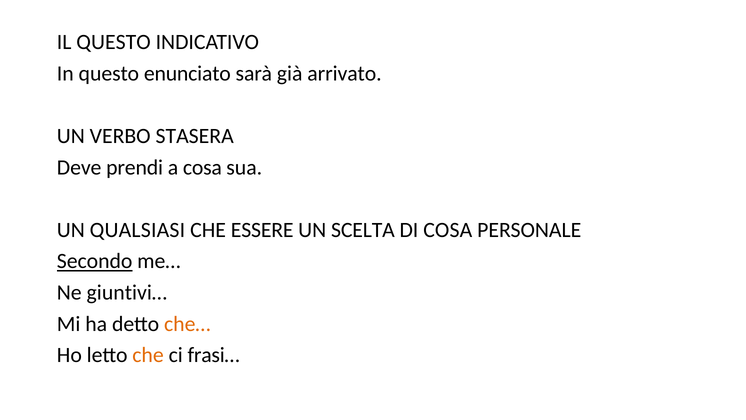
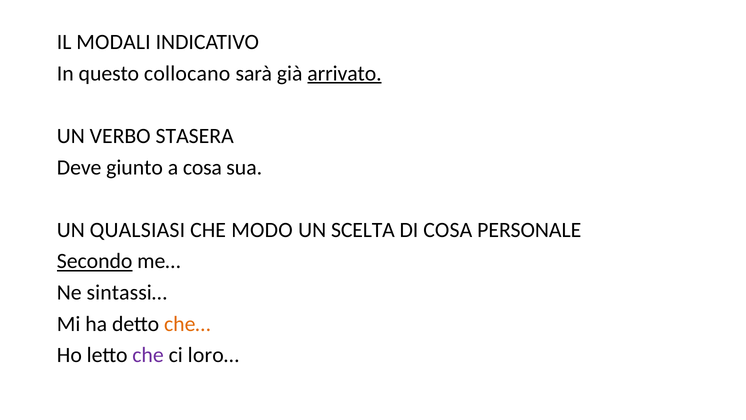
IL QUESTO: QUESTO -> MODALI (114, 42)
enunciato: enunciato -> collocano (187, 73)
arrivato underline: none -> present (344, 73)
prendi: prendi -> giunto (135, 167)
ESSERE: ESSERE -> MODO (262, 230)
giuntivi…: giuntivi… -> sintassi… (127, 292)
che colour: orange -> purple (148, 355)
frasi…: frasi… -> loro… (213, 355)
